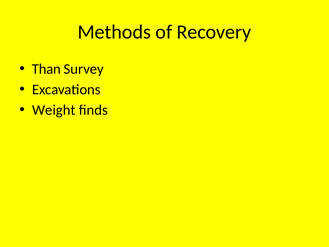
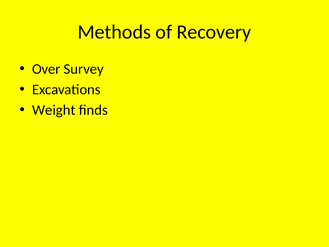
Than: Than -> Over (46, 69)
